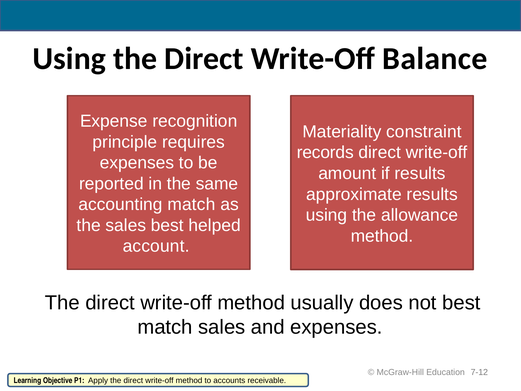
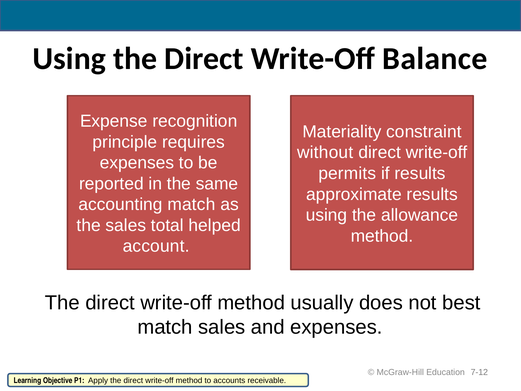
records: records -> without (325, 152)
amount: amount -> permits (347, 173)
sales best: best -> total (167, 225)
